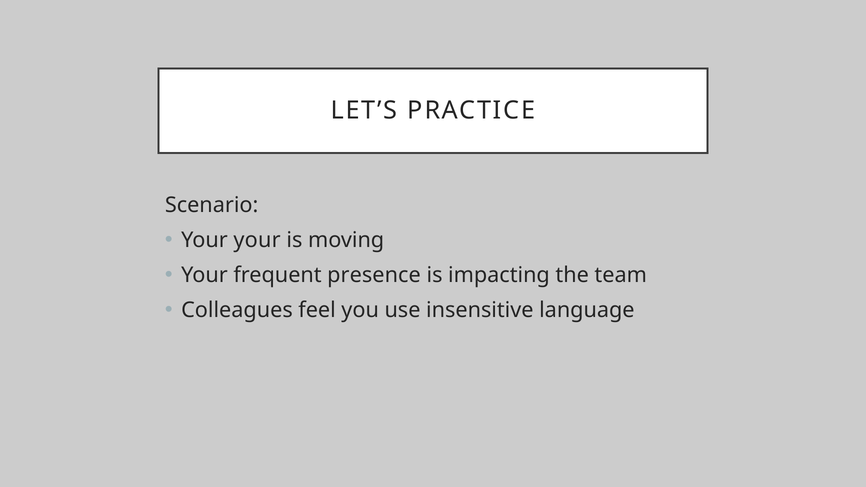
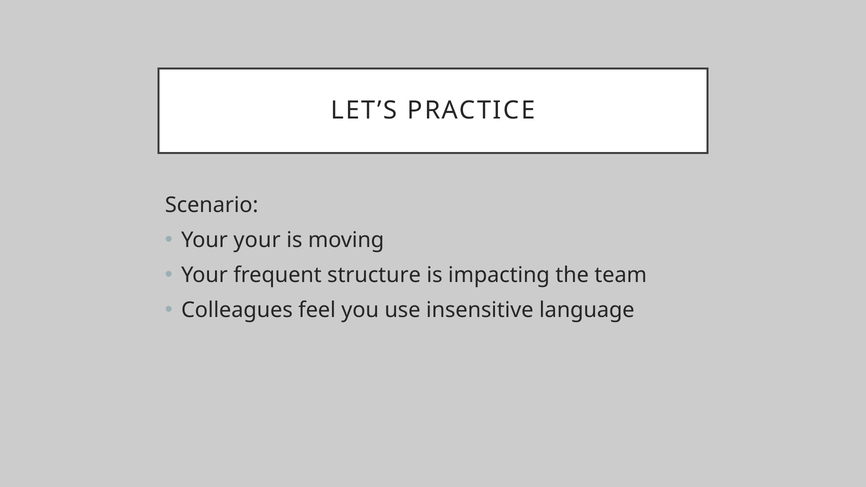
presence: presence -> structure (374, 275)
